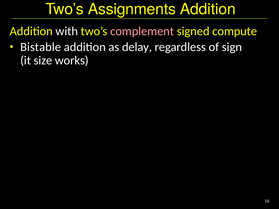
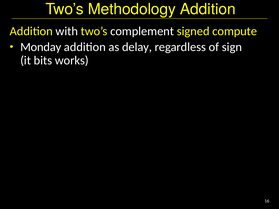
Assignments: Assignments -> Methodology (132, 9)
complement colour: pink -> white (142, 31)
Bistable: Bistable -> Monday (41, 47)
size: size -> bits (43, 61)
